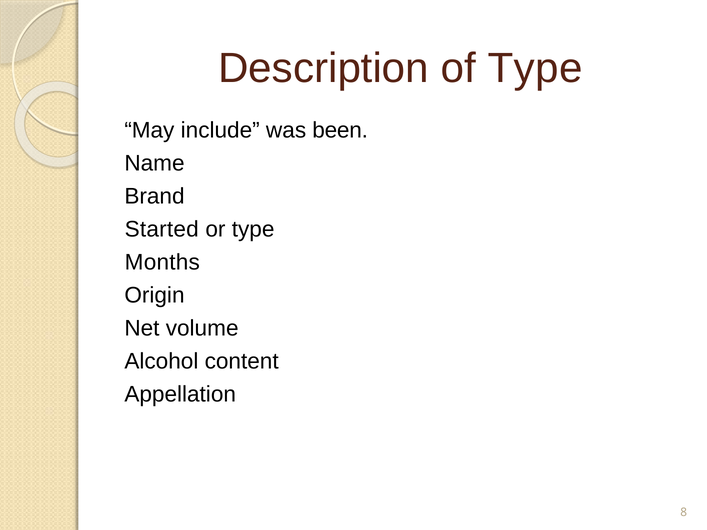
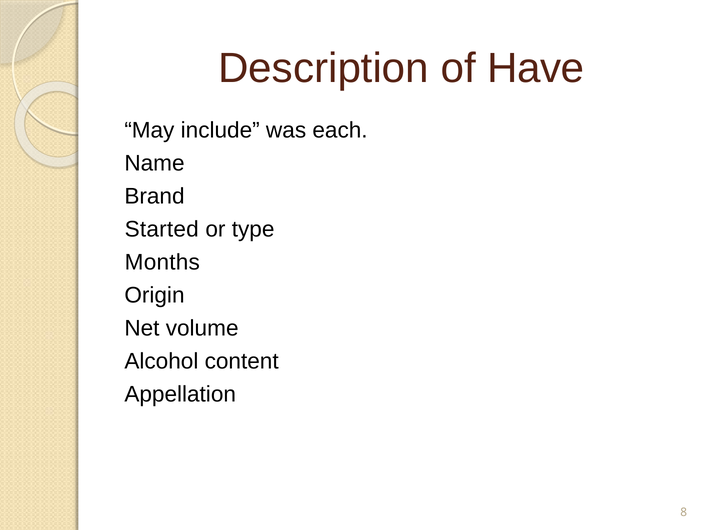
of Type: Type -> Have (536, 68)
been: been -> each (340, 131)
